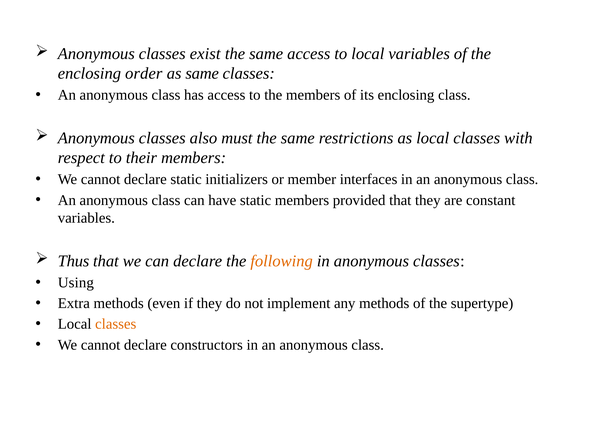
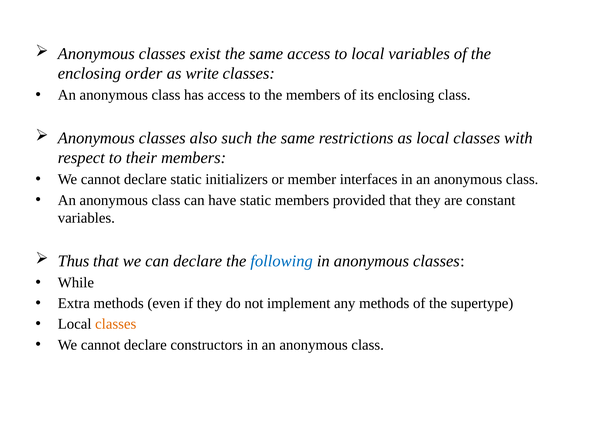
as same: same -> write (202, 73)
must: must -> such (237, 138)
following colour: orange -> blue (282, 261)
Using: Using -> While (76, 282)
